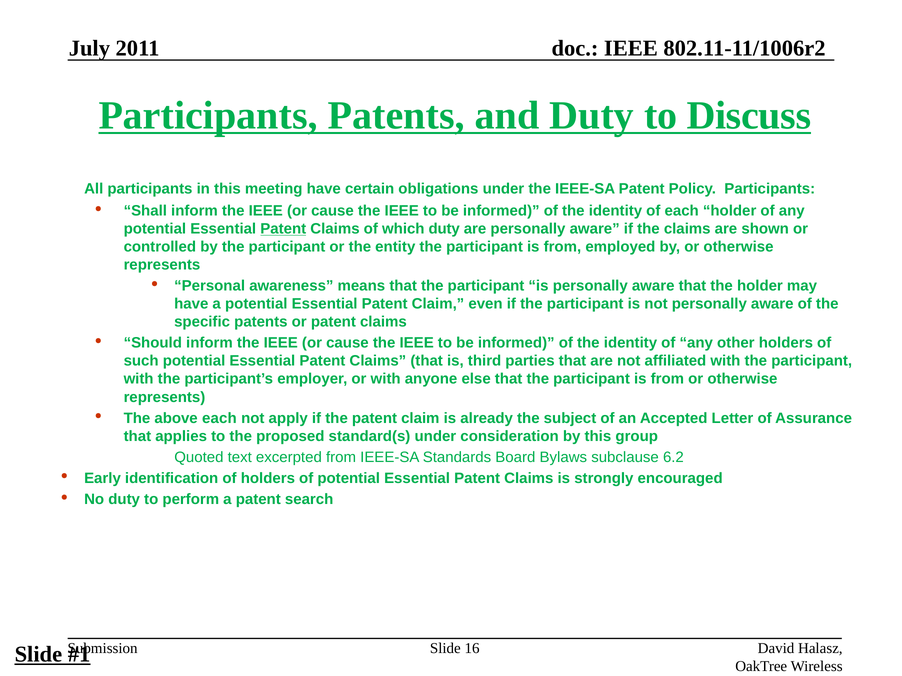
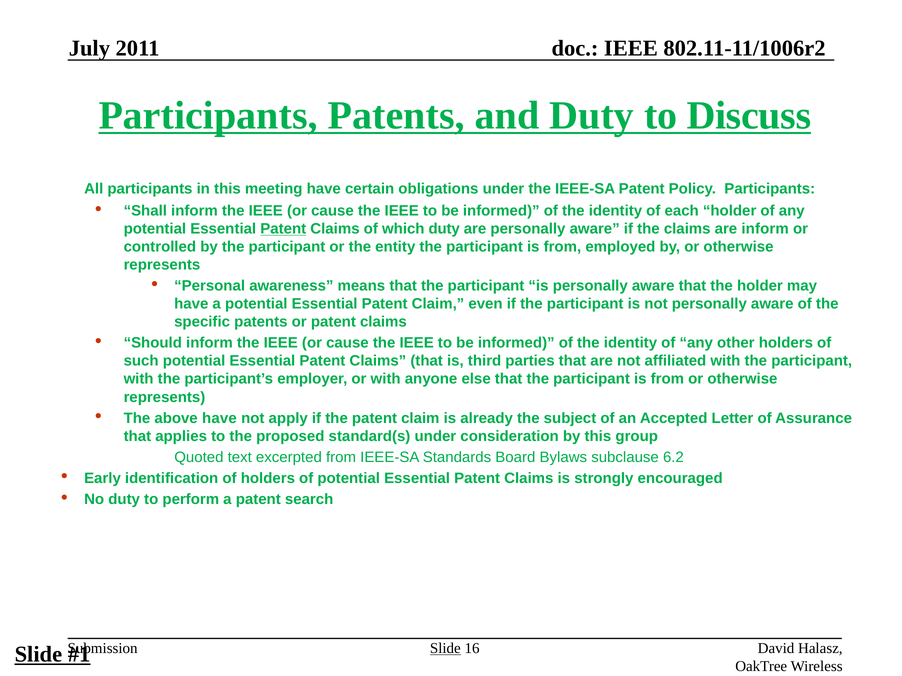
are shown: shown -> inform (765, 229)
above each: each -> have (219, 418)
Slide underline: none -> present (445, 649)
